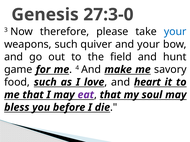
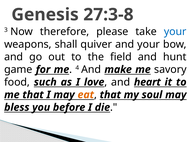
27:3-0: 27:3-0 -> 27:3-8 (108, 15)
weapons such: such -> shall (66, 44)
eat colour: purple -> orange (86, 95)
